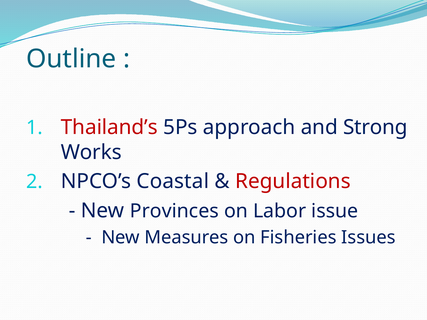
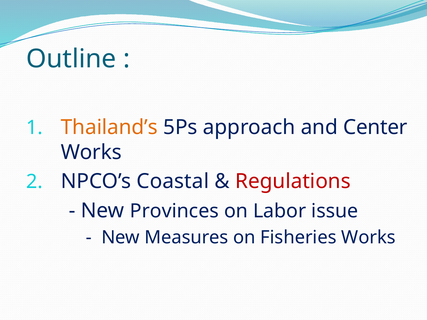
Thailand’s colour: red -> orange (109, 128)
Strong: Strong -> Center (375, 128)
Fisheries Issues: Issues -> Works (369, 238)
